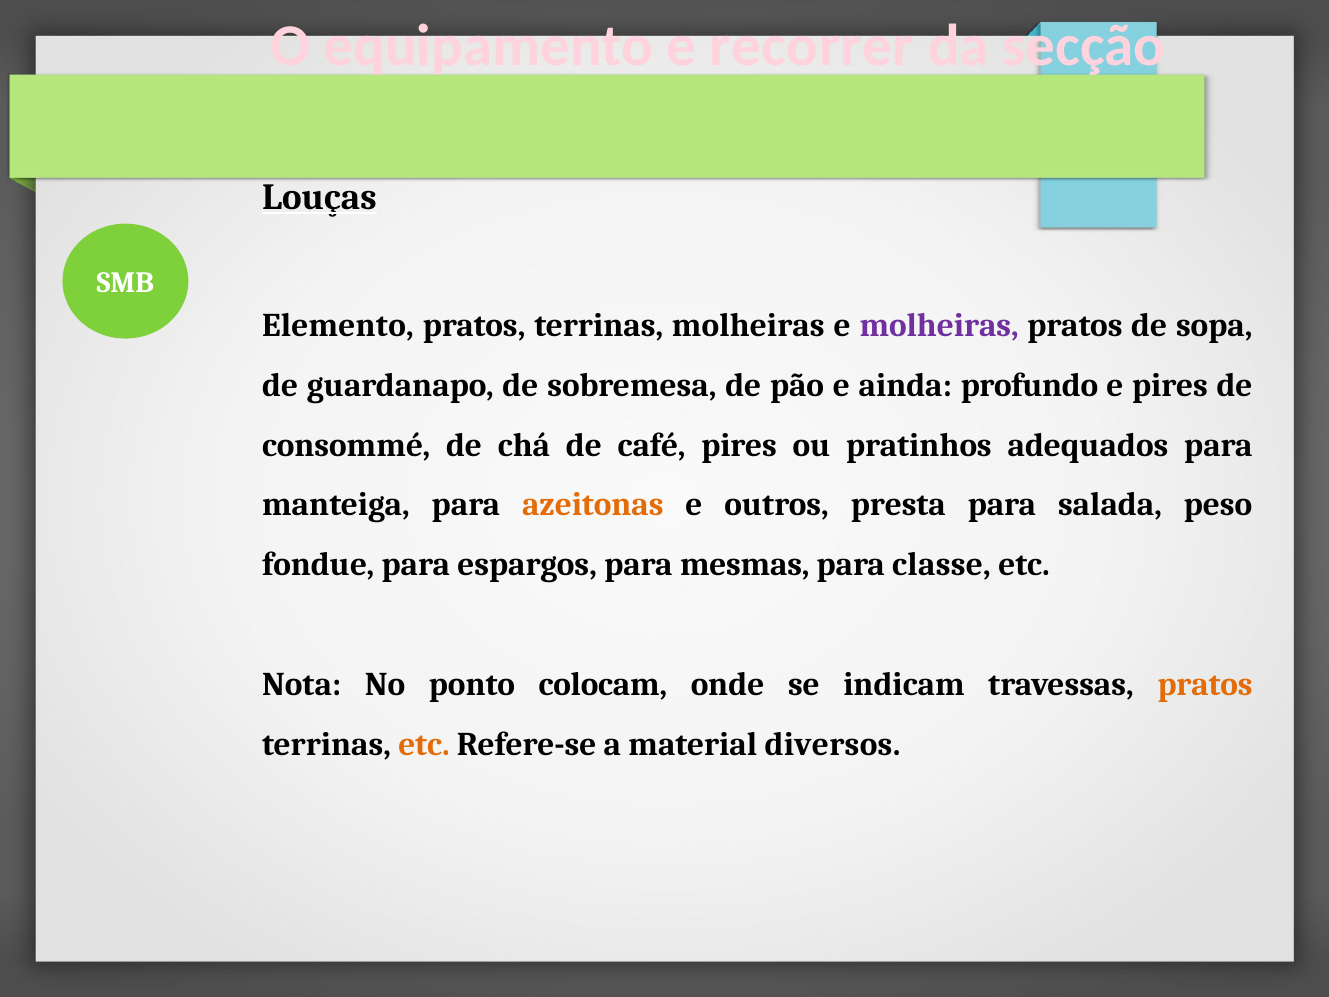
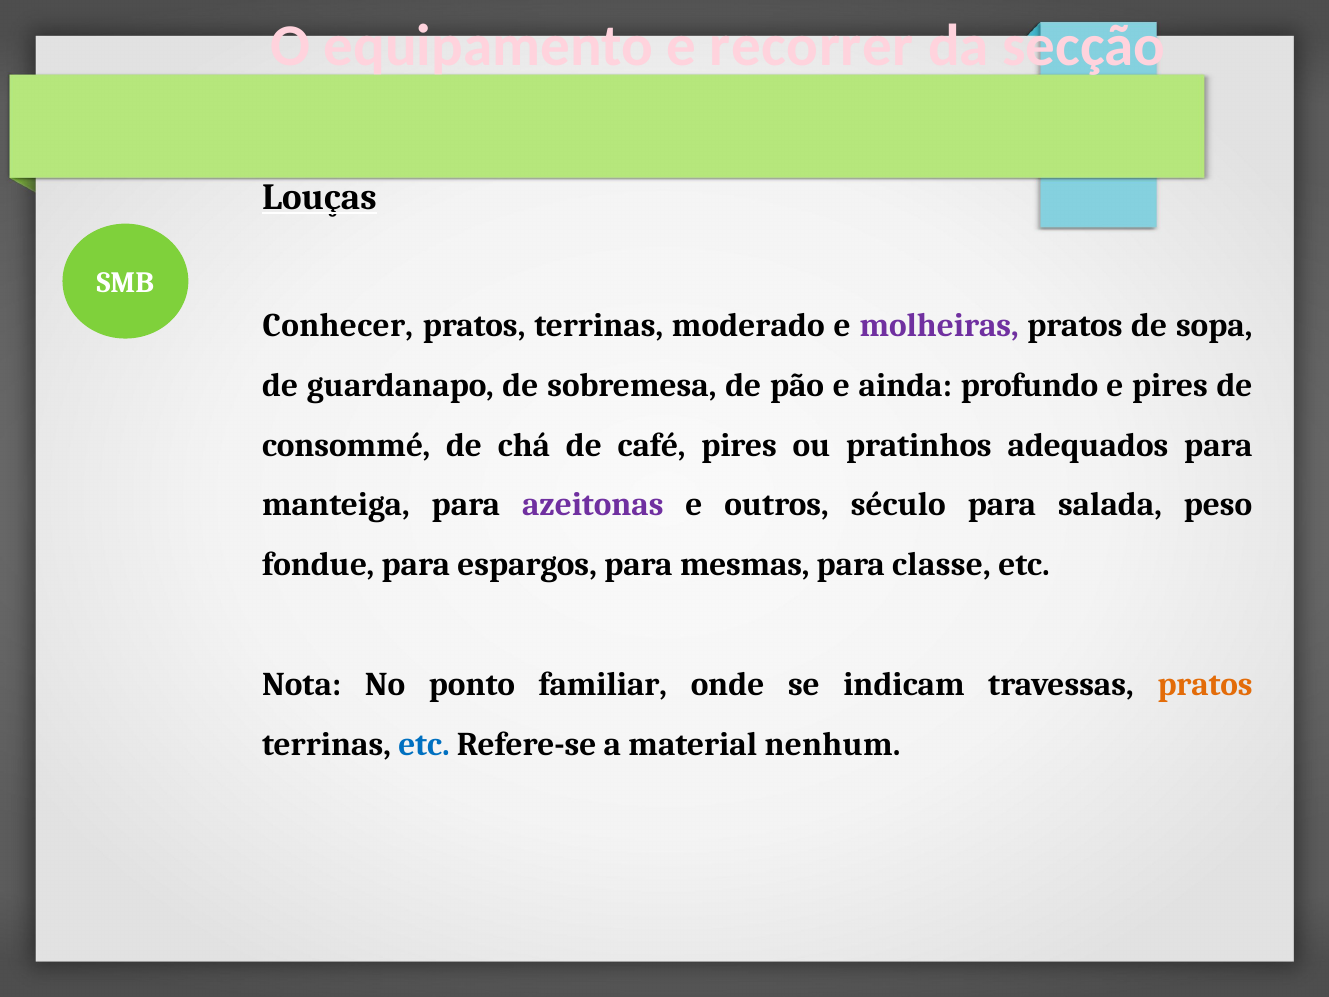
Elemento: Elemento -> Conhecer (338, 325)
terrinas molheiras: molheiras -> moderado (748, 325)
azeitonas colour: orange -> purple (593, 505)
presta: presta -> século (898, 505)
colocam: colocam -> familiar (603, 684)
etc colour: orange -> blue (424, 744)
diversos: diversos -> nenhum (833, 744)
